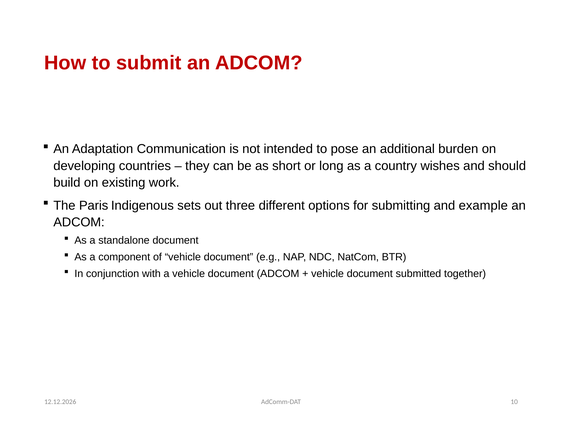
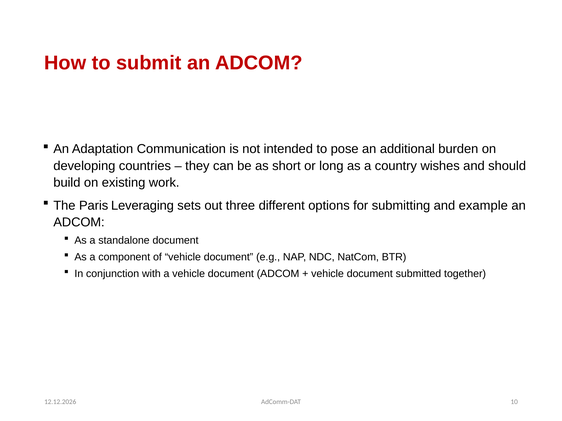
Indigenous: Indigenous -> Leveraging (142, 206)
